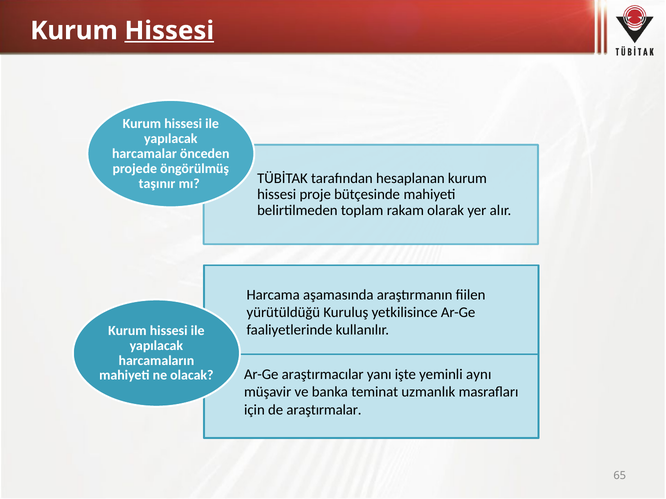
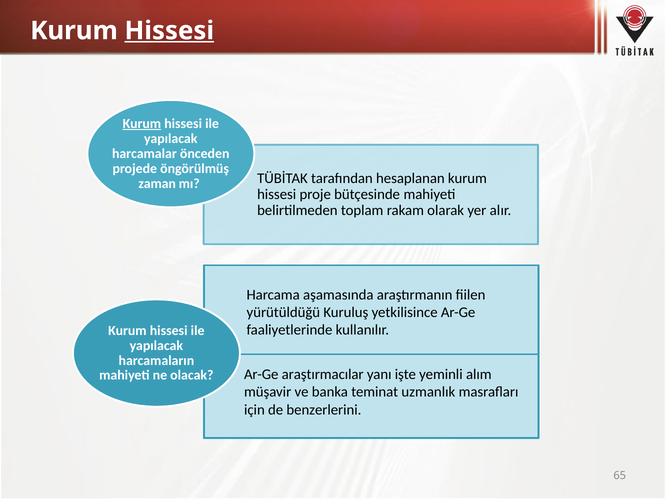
Kurum underline: none -> present (142, 124)
taşınır: taşınır -> zaman (157, 184)
aynı: aynı -> alım (479, 375)
araştırmalar: araştırmalar -> benzerlerini (324, 410)
